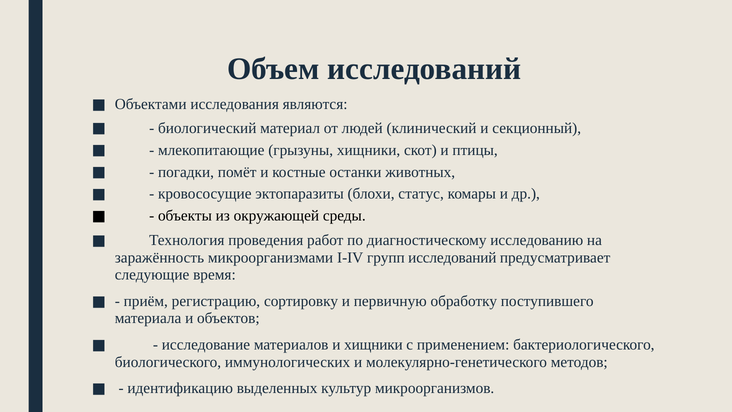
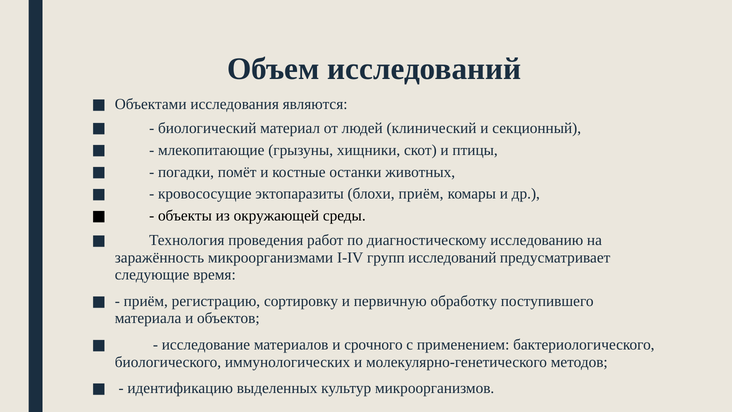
блохи статус: статус -> приём (421, 194)
и хищники: хищники -> срочного (373, 345)
